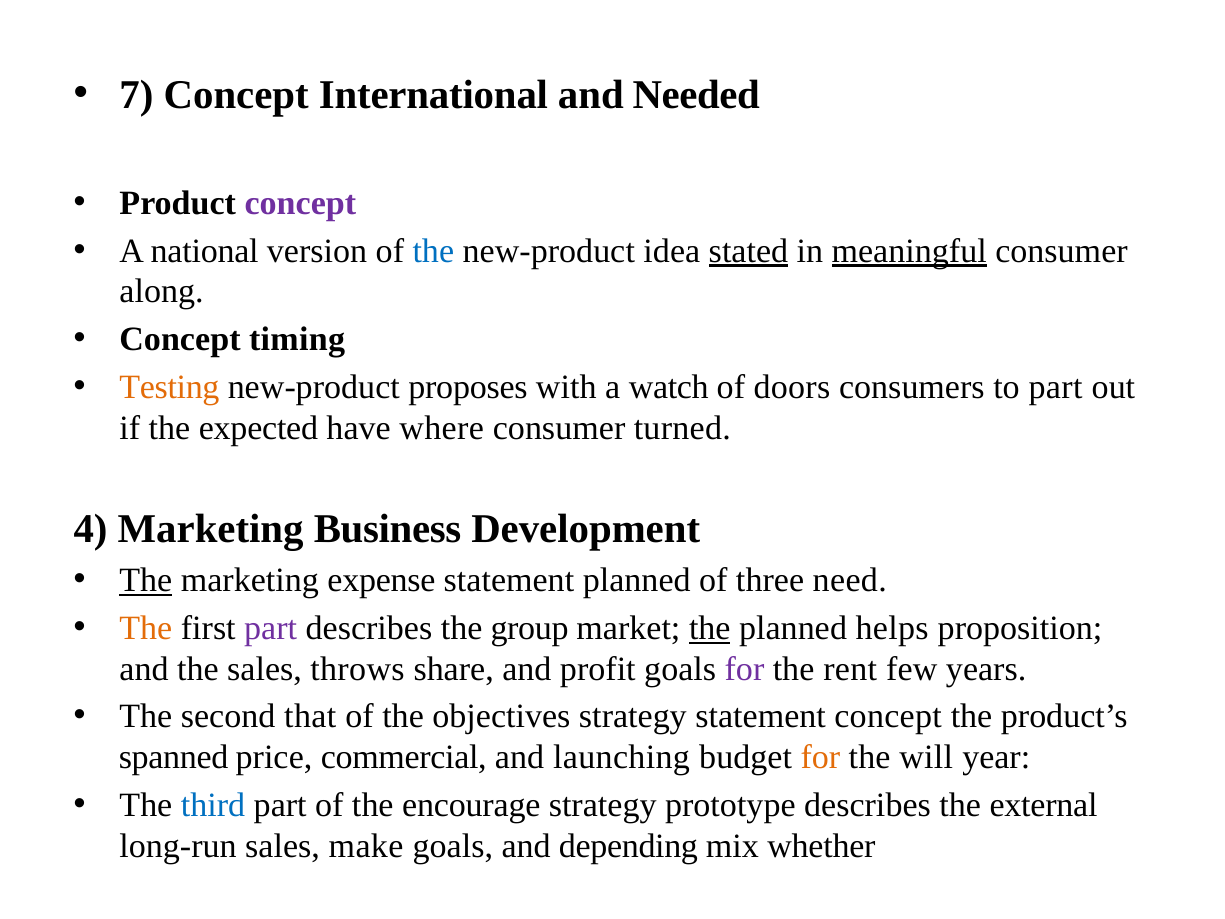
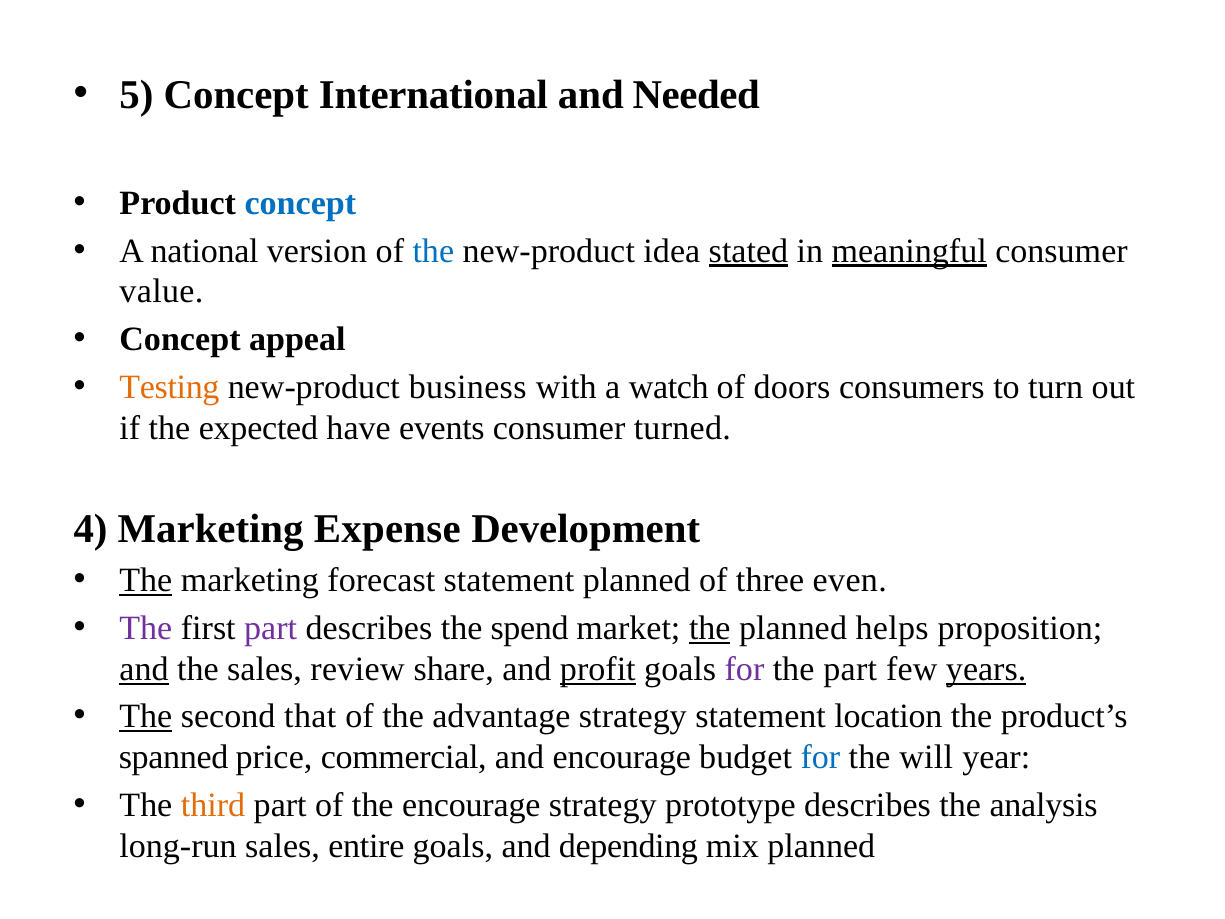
7: 7 -> 5 (136, 95)
concept colour: purple -> blue (300, 203)
along: along -> value (161, 292)
timing: timing -> appeal (297, 339)
proposes: proposes -> business (468, 387)
to part: part -> turn (1056, 387)
where: where -> events (442, 428)
Business: Business -> Expense (387, 529)
expense: expense -> forecast (381, 580)
need: need -> even (850, 580)
The colour: orange -> purple (146, 628)
group: group -> spend (530, 628)
and underline: none -> present (144, 669)
throws: throws -> review (358, 669)
profit underline: none -> present (598, 669)
the rent: rent -> part (850, 669)
years underline: none -> present (986, 669)
The underline: none -> present (146, 716)
objectives: objectives -> advantage (501, 716)
statement concept: concept -> location (888, 716)
and launching: launching -> encourage (622, 757)
for colour: orange -> blue (820, 757)
third colour: blue -> orange (213, 805)
external: external -> analysis (1044, 805)
make: make -> entire (366, 846)
mix whether: whether -> planned (821, 846)
